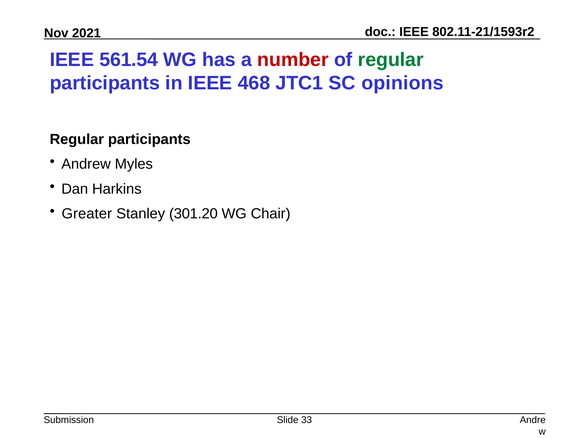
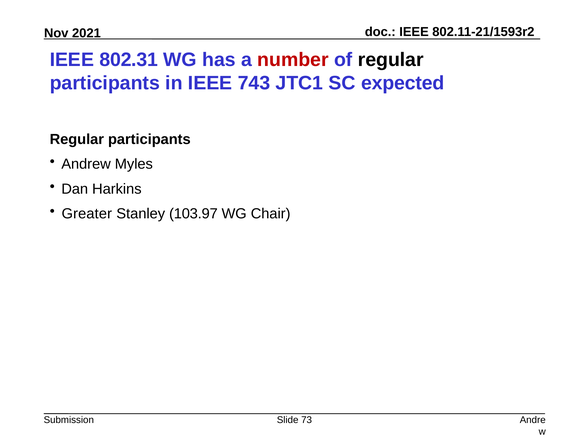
561.54: 561.54 -> 802.31 (129, 60)
regular colour: green -> black (391, 60)
468: 468 -> 743 (254, 83)
opinions: opinions -> expected (403, 83)
301.20: 301.20 -> 103.97 (193, 214)
33: 33 -> 73 (307, 420)
